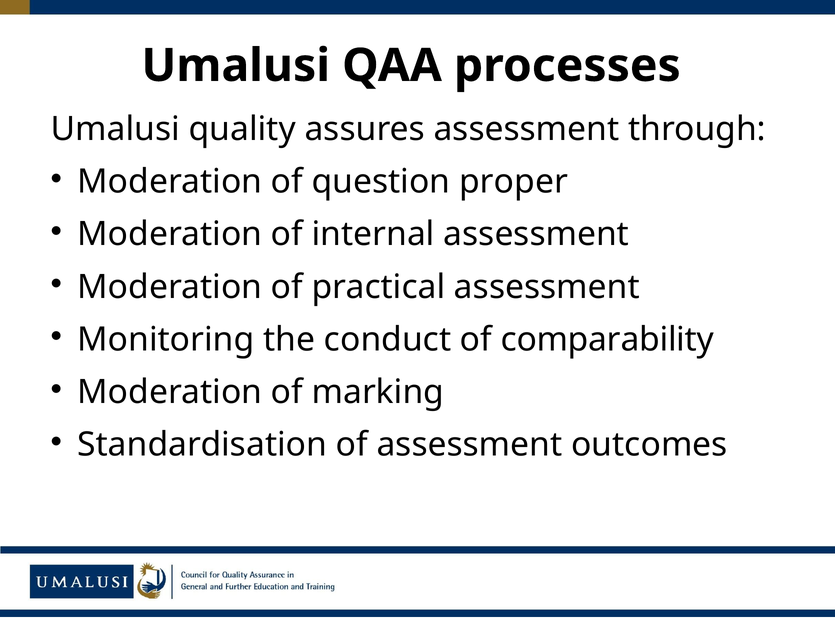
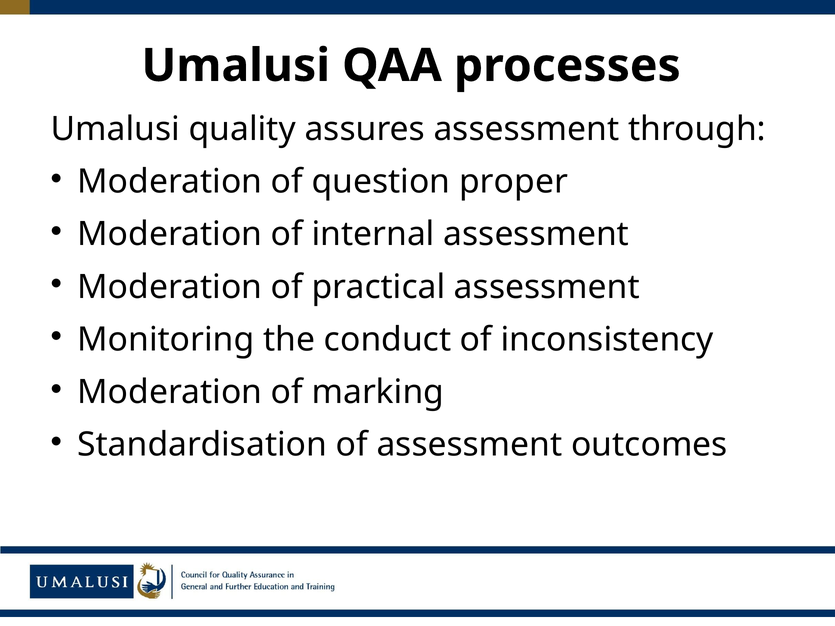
comparability: comparability -> inconsistency (607, 340)
